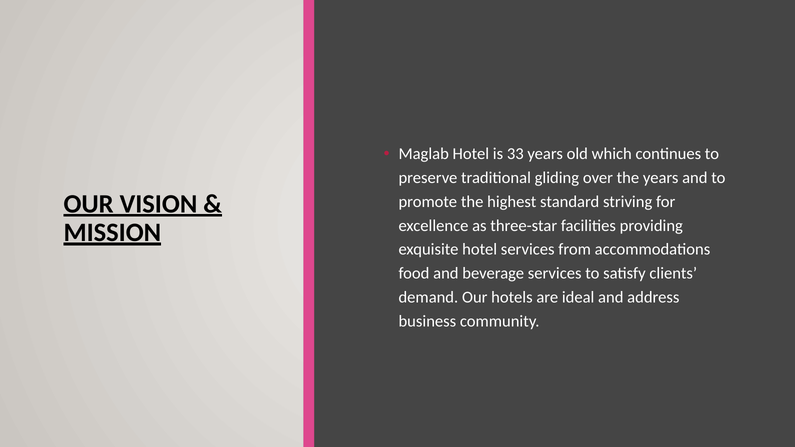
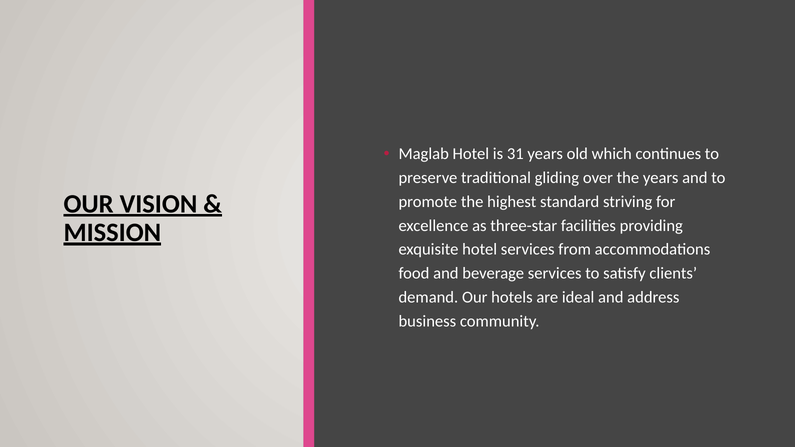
33: 33 -> 31 (515, 154)
